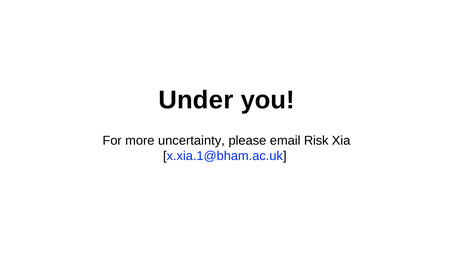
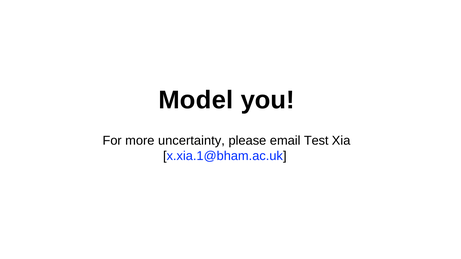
Under: Under -> Model (196, 100)
Risk: Risk -> Test (316, 141)
